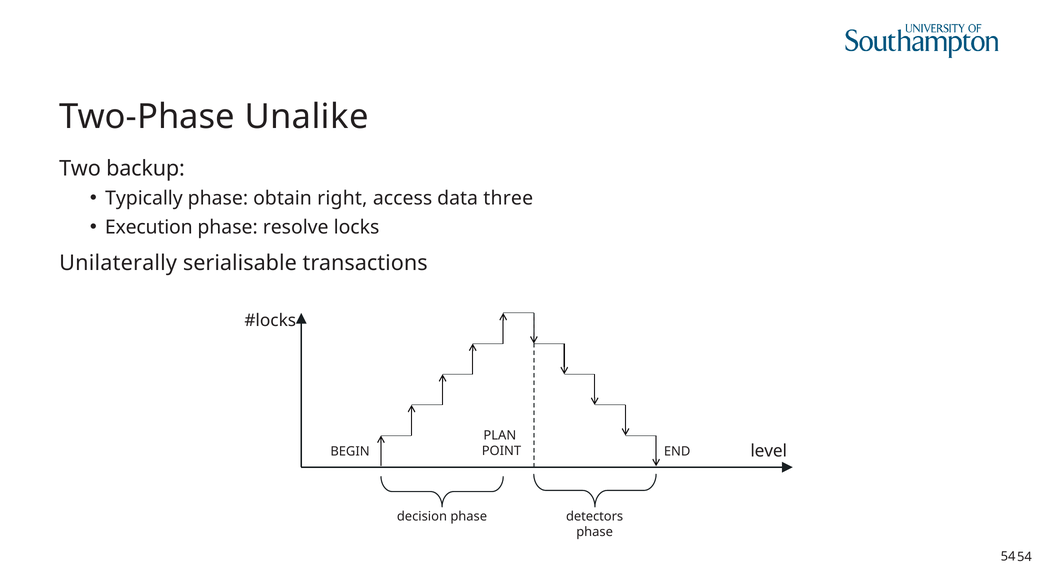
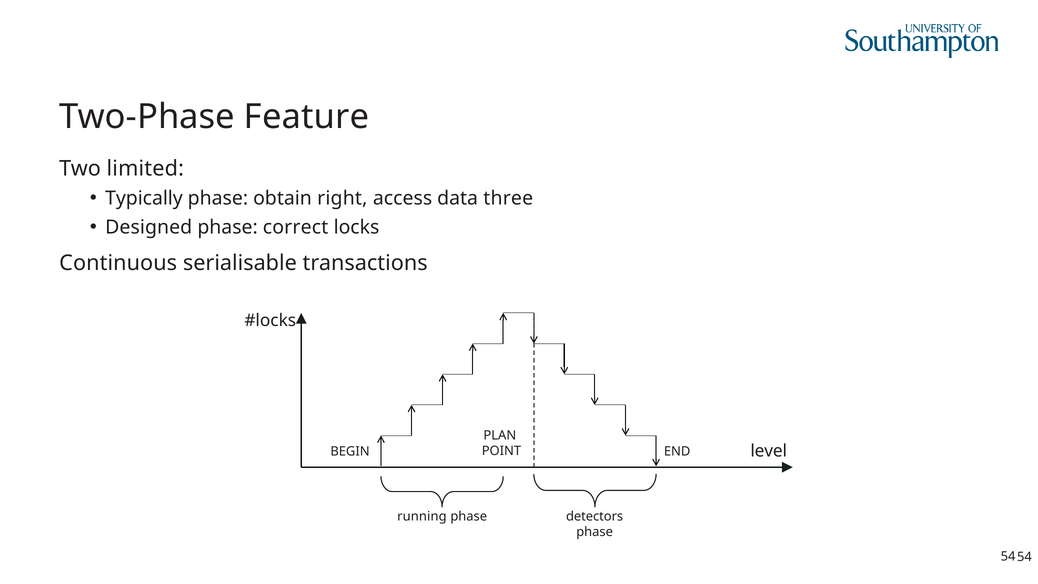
Unalike: Unalike -> Feature (307, 117)
backup: backup -> limited (145, 169)
Execution: Execution -> Designed (149, 227)
resolve: resolve -> correct (296, 227)
Unilaterally: Unilaterally -> Continuous (118, 263)
decision: decision -> running (422, 517)
